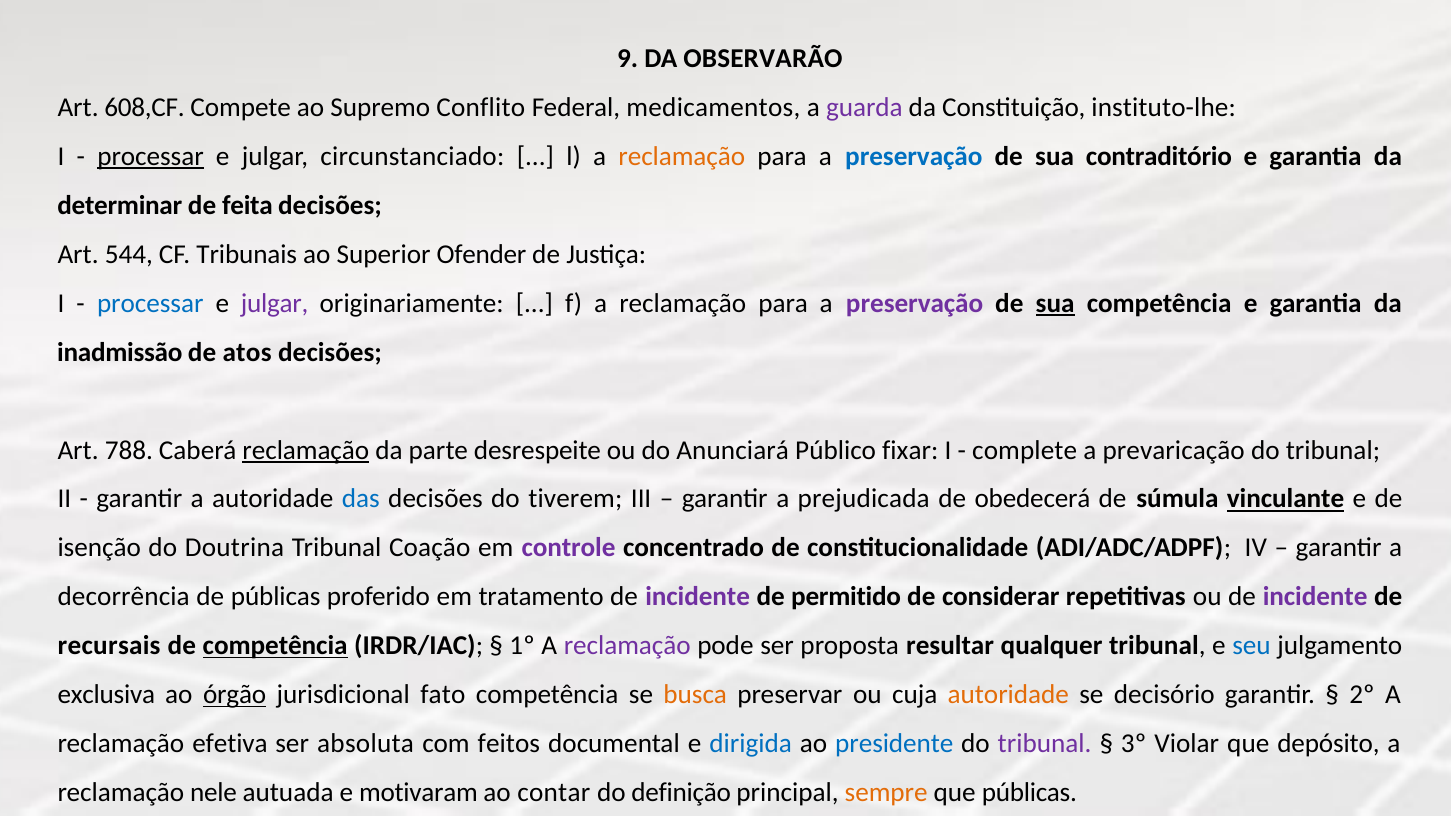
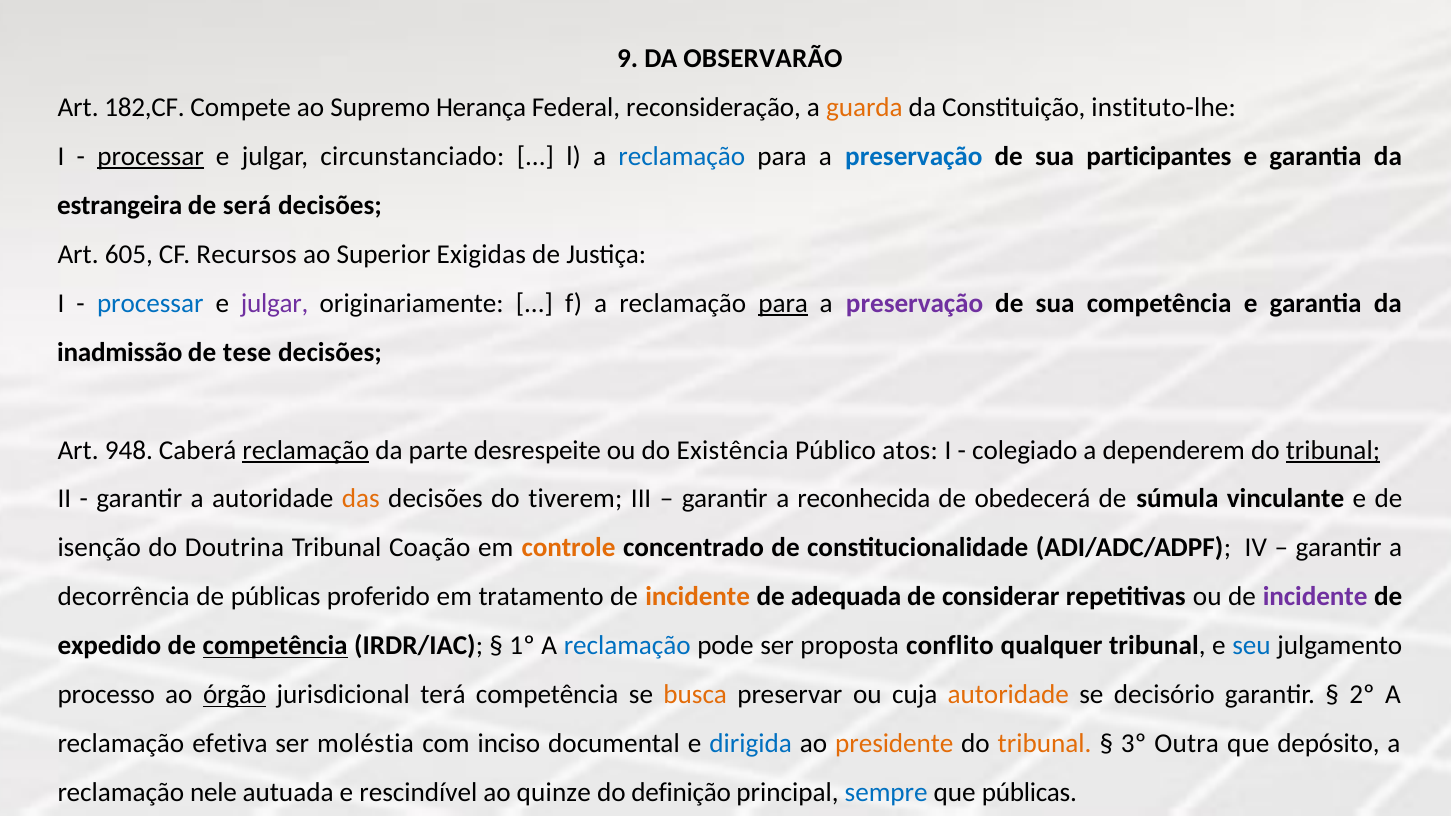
608,CF: 608,CF -> 182,CF (145, 107)
Conflito: Conflito -> Herança (481, 107)
medicamentos: medicamentos -> reconsideração (714, 107)
guarda colour: purple -> orange (864, 107)
reclamação colour: orange -> blue (682, 156)
contraditório: contraditório -> participantes (1159, 156)
determinar: determinar -> estrangeira (120, 205)
feita: feita -> será (247, 205)
544: 544 -> 605 (129, 254)
Tribunais: Tribunais -> Recursos (247, 254)
Ofender: Ofender -> Exigidas (481, 254)
para underline: none -> present (783, 303)
sua underline: present -> none (1055, 303)
atos: atos -> tese (247, 352)
788: 788 -> 948 (129, 450)
Anunciará: Anunciará -> Existência (733, 450)
fixar: fixar -> atos (910, 450)
complete: complete -> colegiado (1025, 450)
prevaricação: prevaricação -> dependerem (1174, 450)
tribunal underline: none -> present (1333, 450)
das colour: blue -> orange (361, 499)
prejudicada: prejudicada -> reconhecida (864, 499)
vinculante underline: present -> none (1286, 499)
controle colour: purple -> orange (569, 548)
incidente colour: purple -> orange (698, 597)
permitido: permitido -> adequada (846, 597)
recursais: recursais -> expedido (109, 646)
reclamação colour: purple -> blue (627, 646)
resultar: resultar -> conflito (950, 646)
exclusiva: exclusiva -> processo (106, 695)
fato: fato -> terá (443, 695)
absoluta: absoluta -> moléstia (366, 744)
feitos: feitos -> inciso (509, 744)
presidente colour: blue -> orange (894, 744)
tribunal colour: purple -> orange (1045, 744)
Violar: Violar -> Outra (1187, 744)
motivaram: motivaram -> rescindível (418, 793)
contar: contar -> quinze (554, 793)
sempre colour: orange -> blue (886, 793)
